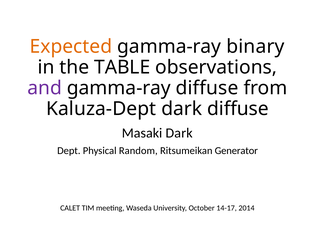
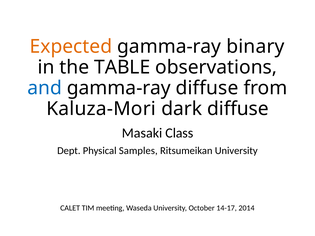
and colour: purple -> blue (45, 88)
Kaluza-Dept: Kaluza-Dept -> Kaluza-Mori (101, 109)
Masaki Dark: Dark -> Class (179, 133)
Random: Random -> Samples (138, 151)
Ritsumeikan Generator: Generator -> University (236, 151)
